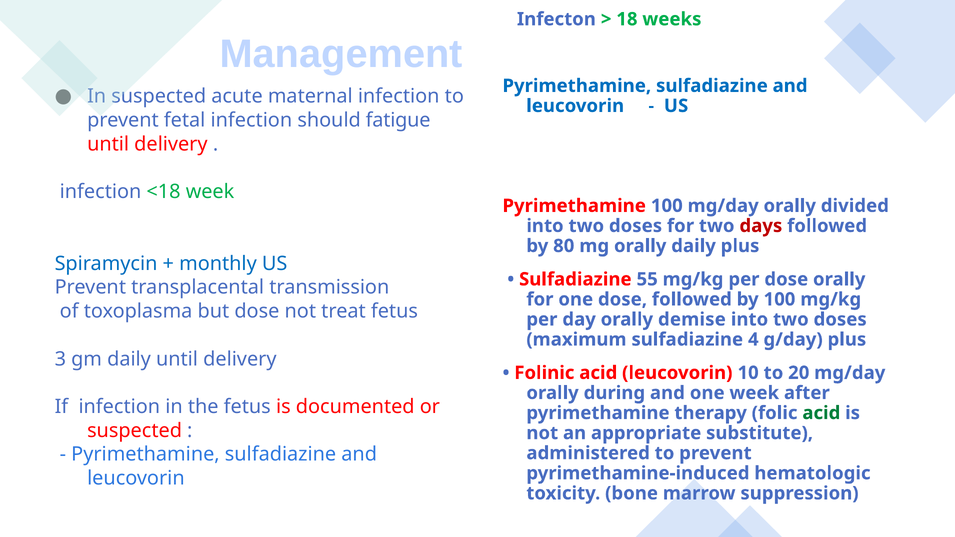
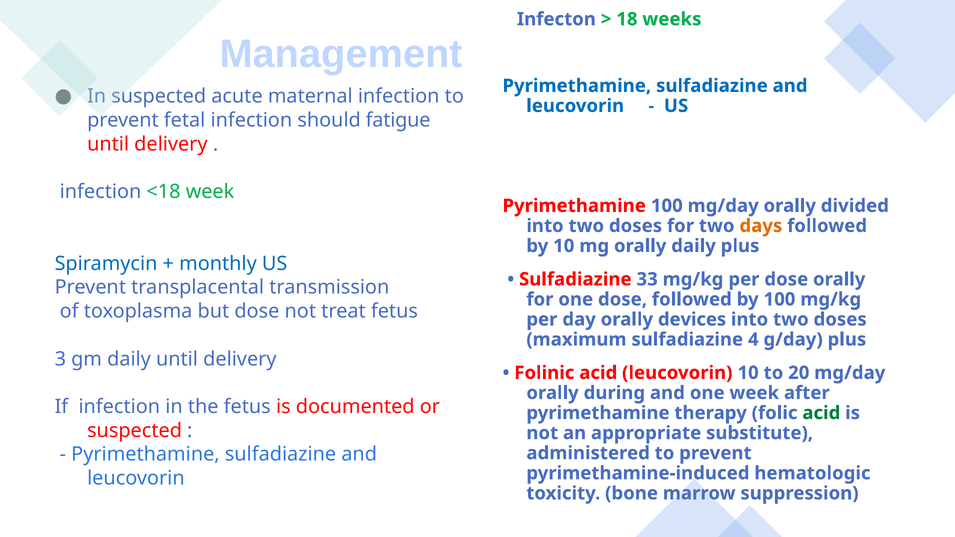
days colour: red -> orange (761, 226)
by 80: 80 -> 10 (564, 246)
55: 55 -> 33 (647, 279)
demise: demise -> devices (692, 320)
